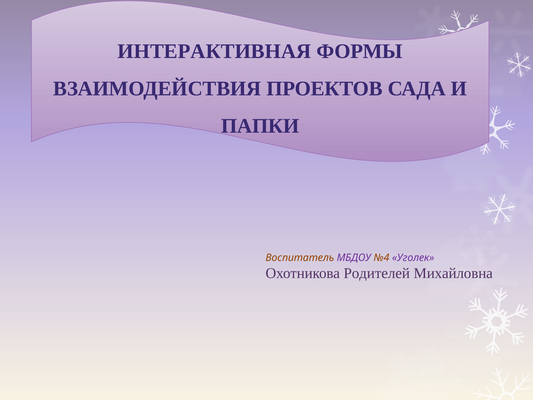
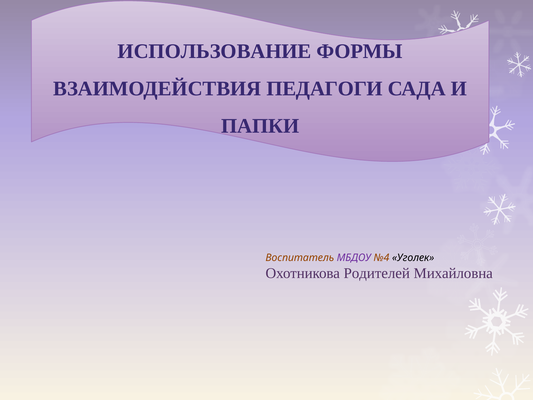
ИНТЕРАКТИВНАЯ: ИНТЕРАКТИВНАЯ -> ИСПОЛЬЗОВАНИЕ (214, 51)
ПРОЕКТОВ: ПРОЕКТОВ -> ПЕДАГОГИ (325, 89)
Уголек colour: purple -> black (413, 258)
